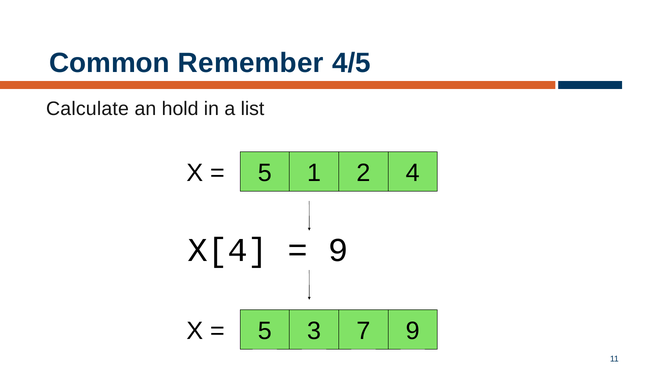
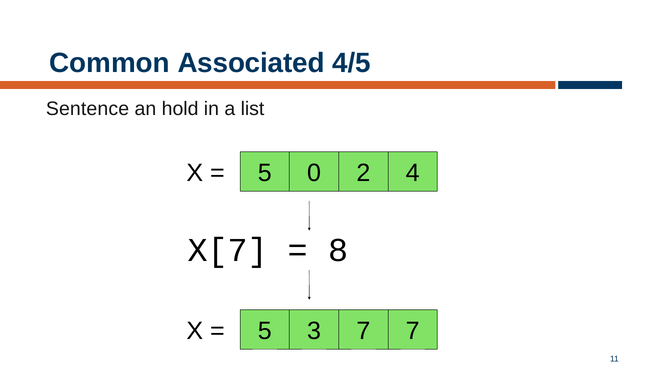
Remember: Remember -> Associated (251, 63)
Calculate: Calculate -> Sentence (88, 109)
1: 1 -> 0 (314, 173)
X[4: X[4 -> X[7 (228, 250)
9: 9 -> 8 (338, 250)
7 9: 9 -> 7 (413, 331)
